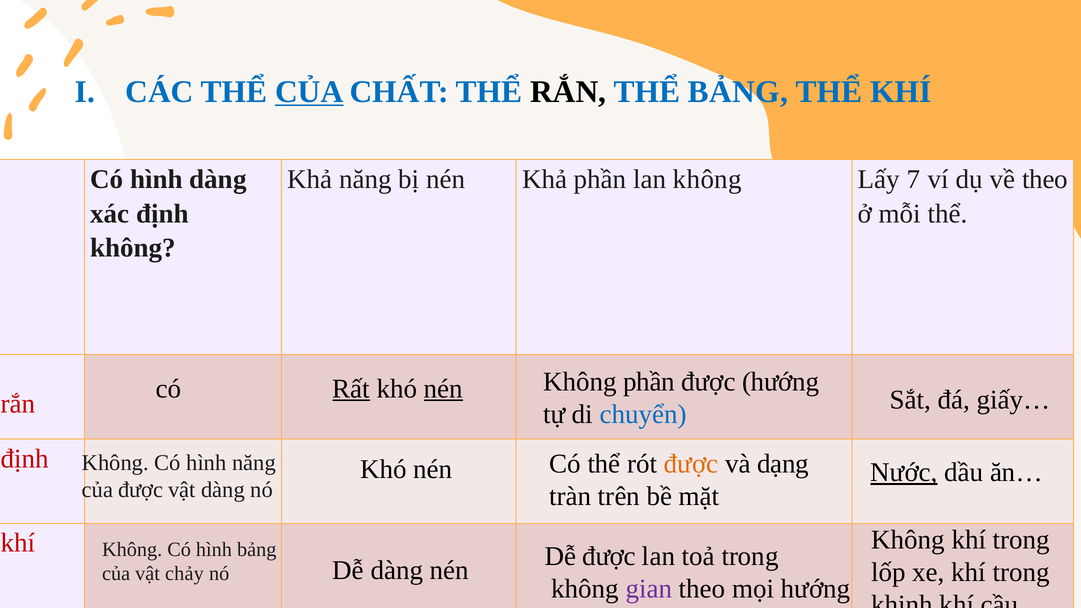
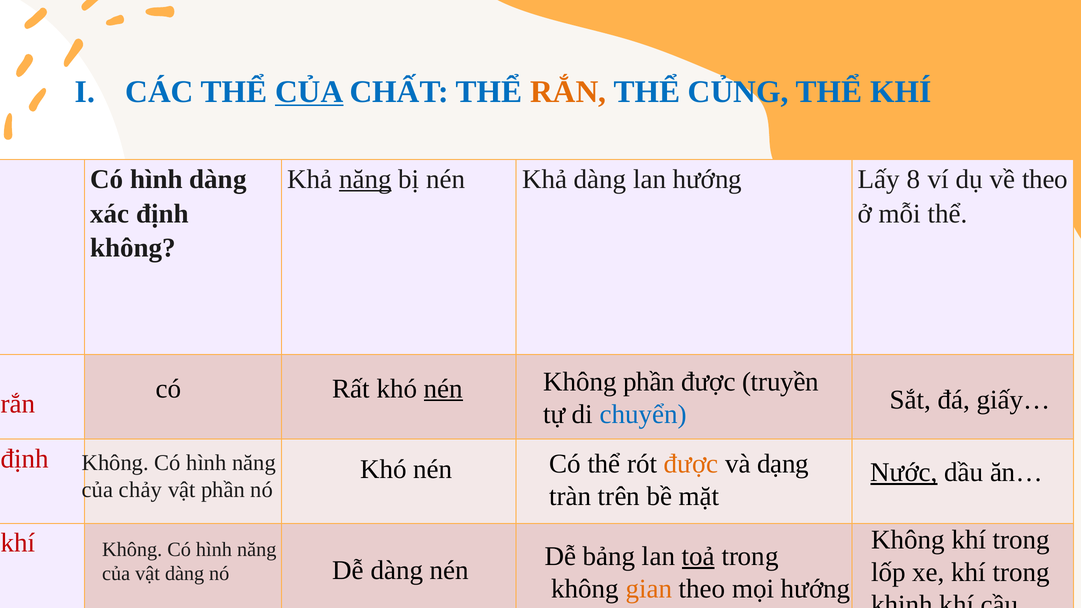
RẮN colour: black -> orange (568, 92)
THỂ BẢNG: BẢNG -> CỦNG (738, 92)
năng underline: none -> present (365, 179)
Khả phần: phần -> dàng (600, 179)
lan không: không -> hướng (707, 179)
7: 7 -> 8 (914, 179)
được hướng: hướng -> truyền (781, 382)
Rất underline: present -> none (351, 389)
của được: được -> chảy (140, 490)
vật dàng: dàng -> phần (223, 490)
bảng: bảng -> năng (257, 549)
Dễ được: được -> bảng (609, 556)
toả underline: none -> present (698, 556)
vật chảy: chảy -> dàng (185, 574)
gian colour: purple -> orange (649, 589)
